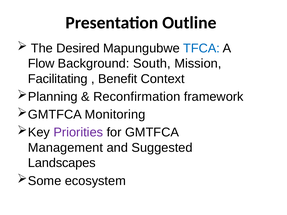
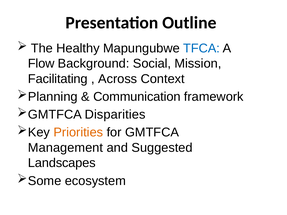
Desired: Desired -> Healthy (78, 48)
South: South -> Social (152, 64)
Benefit: Benefit -> Across (118, 79)
Reconfirmation: Reconfirmation -> Communication (137, 97)
Monitoring: Monitoring -> Disparities (115, 115)
Priorities colour: purple -> orange (78, 133)
